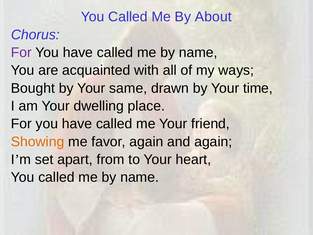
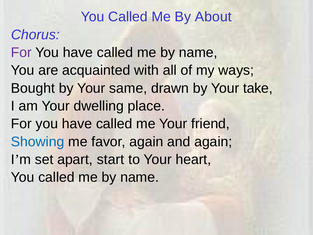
time: time -> take (258, 88)
Showing colour: orange -> blue (38, 142)
from: from -> start (111, 159)
